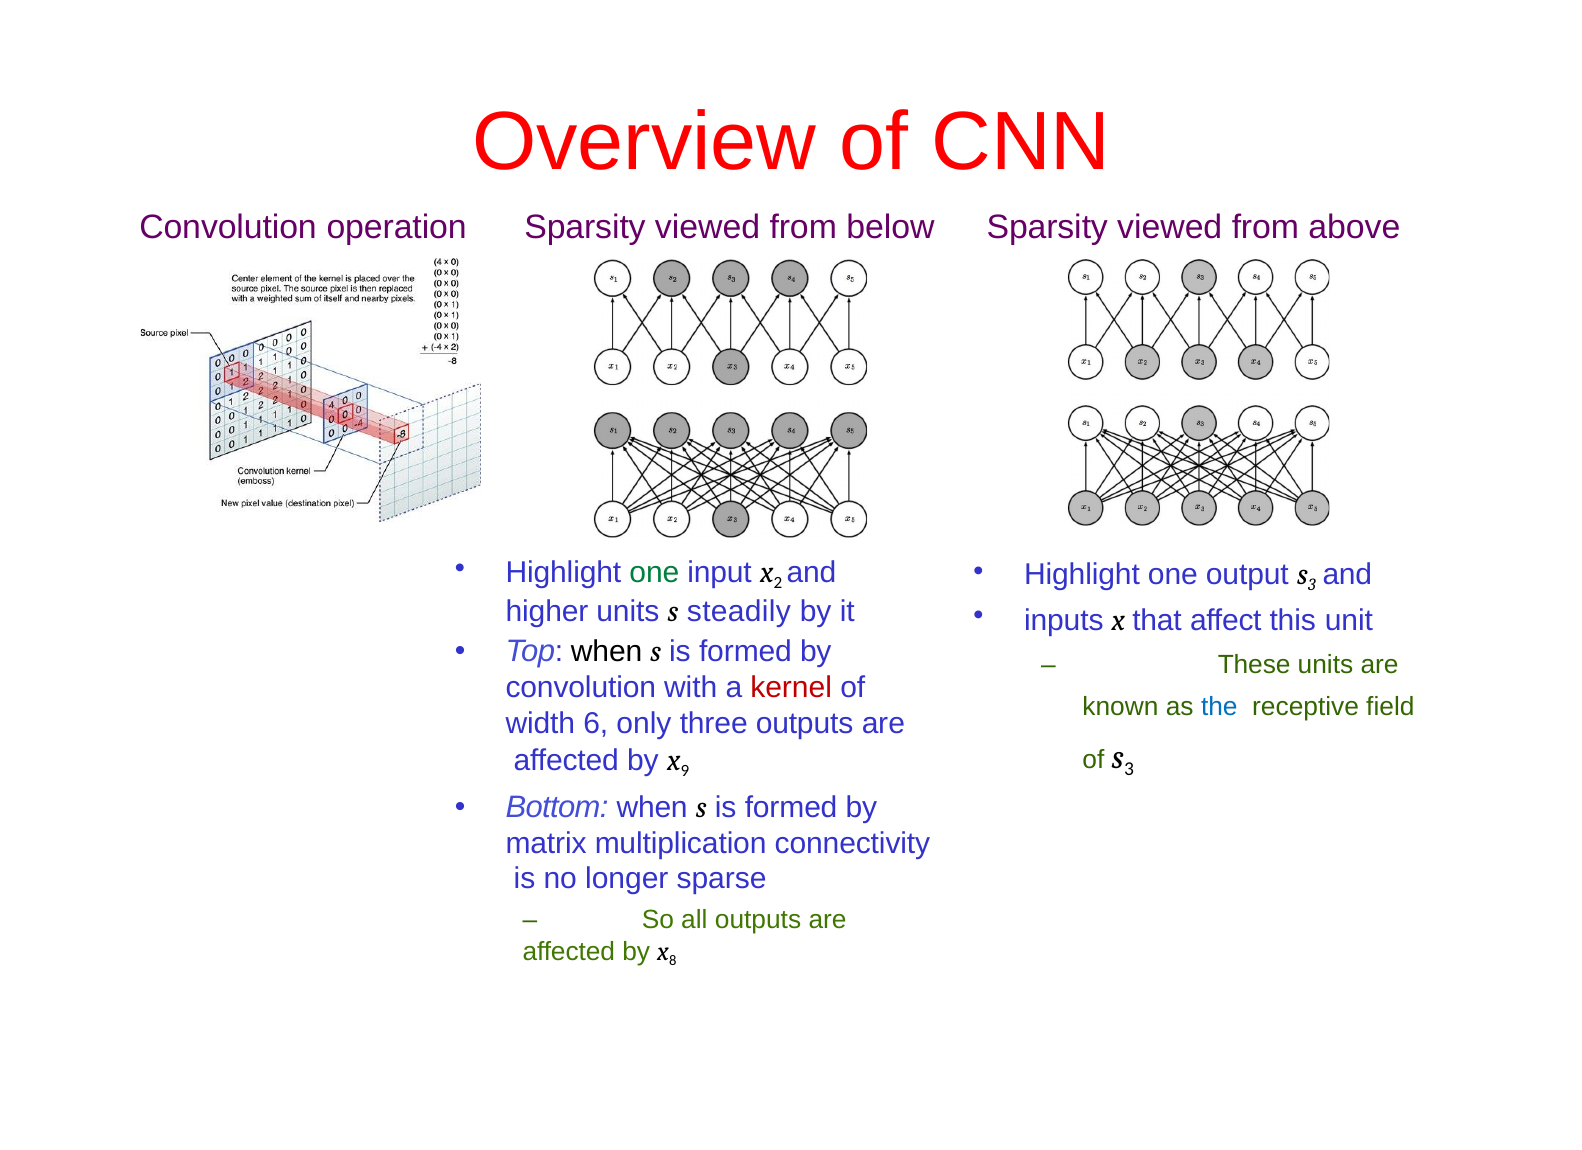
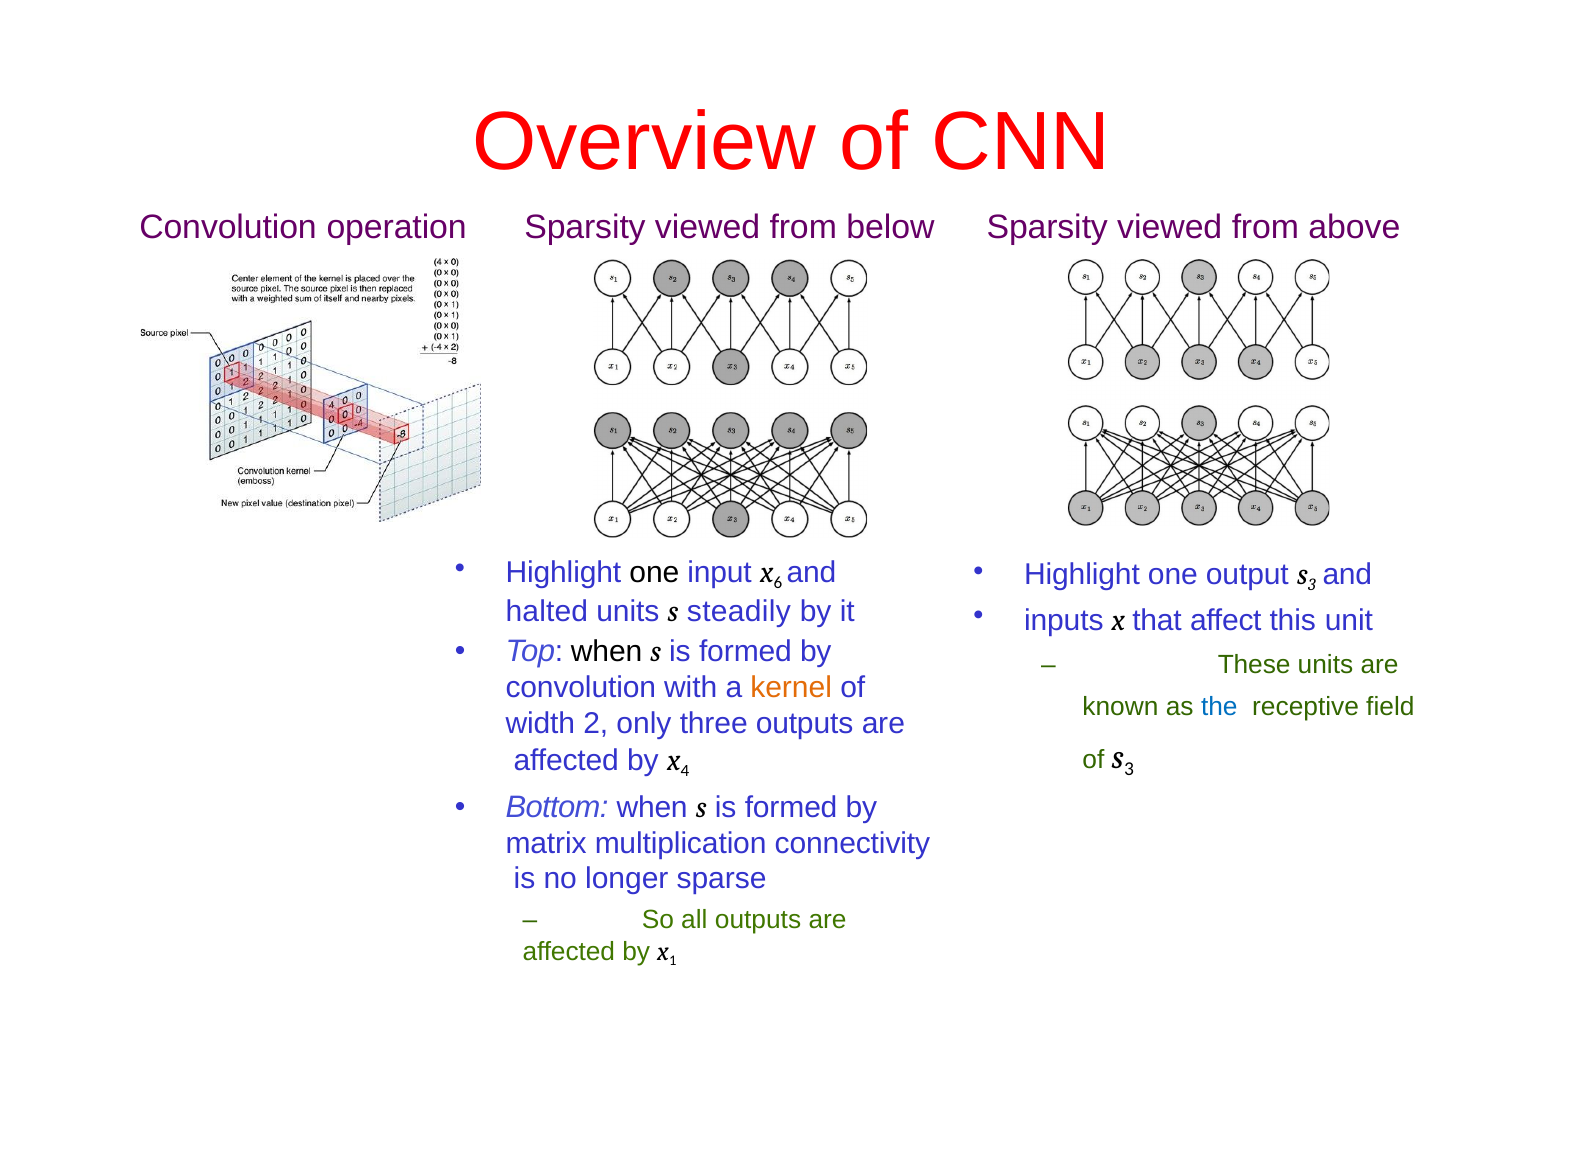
one colour: green -> black (654, 572)
2: 2 -> 6 (778, 583)
higher: higher -> halted (547, 611)
kernel colour: red -> orange (791, 688)
6: 6 -> 2 (596, 723)
9: 9 -> 4 (685, 771)
8: 8 -> 1 (673, 960)
